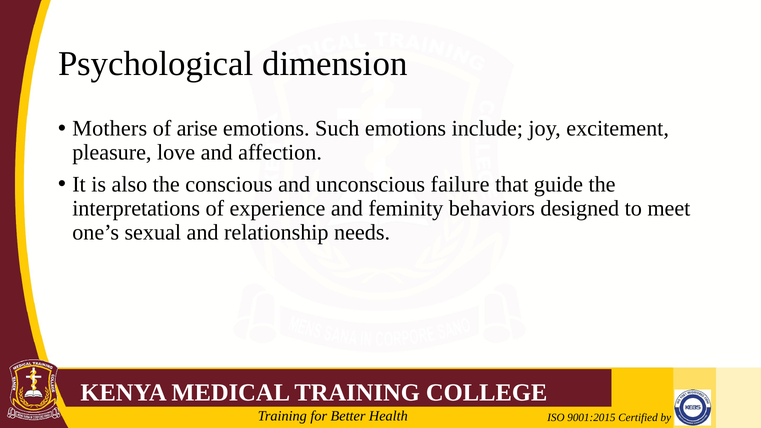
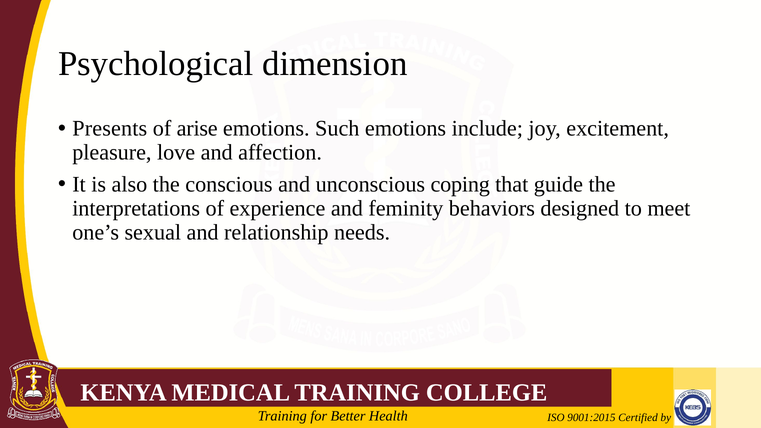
Mothers: Mothers -> Presents (110, 129)
failure: failure -> coping (460, 185)
